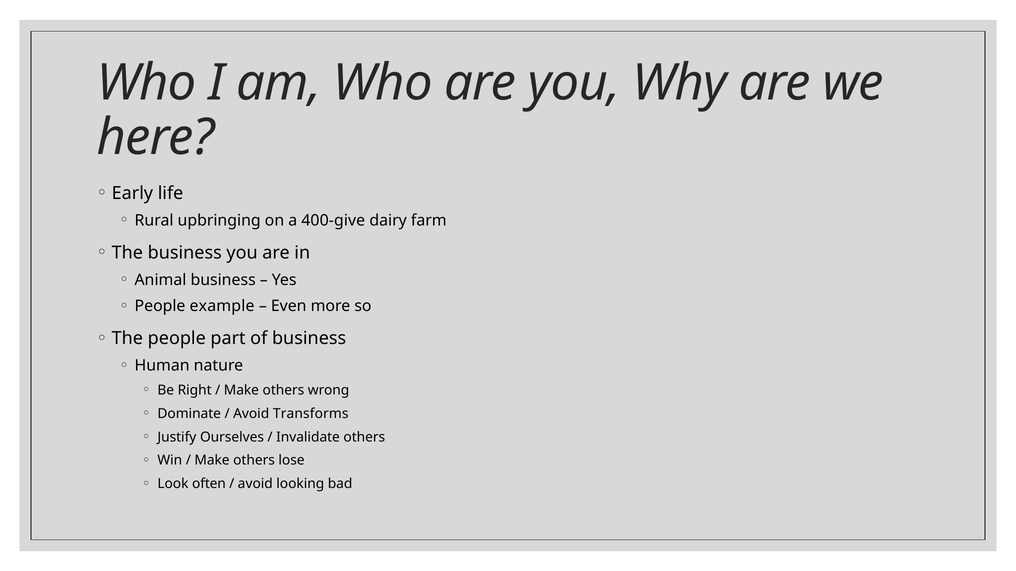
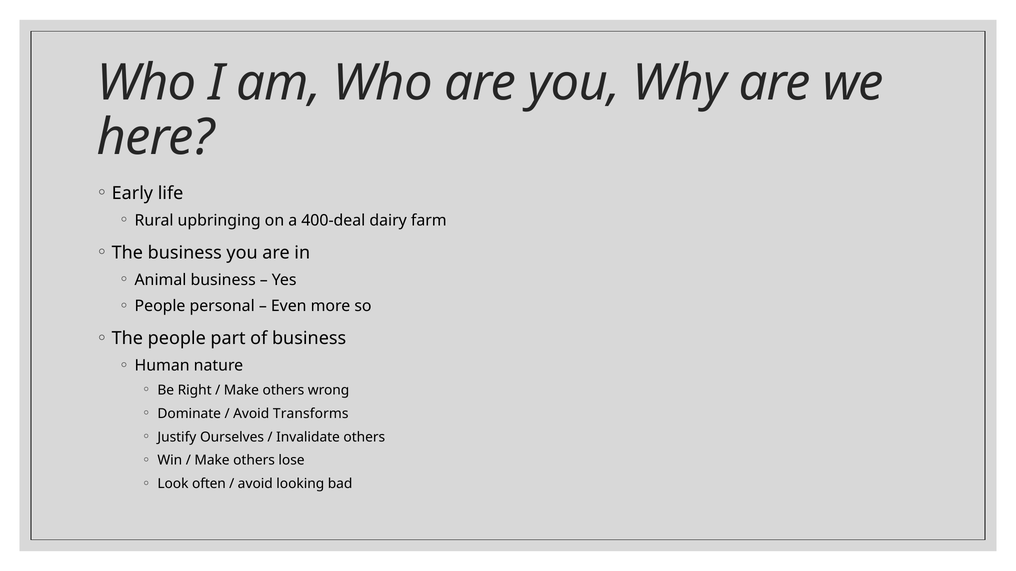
400-give: 400-give -> 400-deal (333, 221)
example: example -> personal (222, 306)
